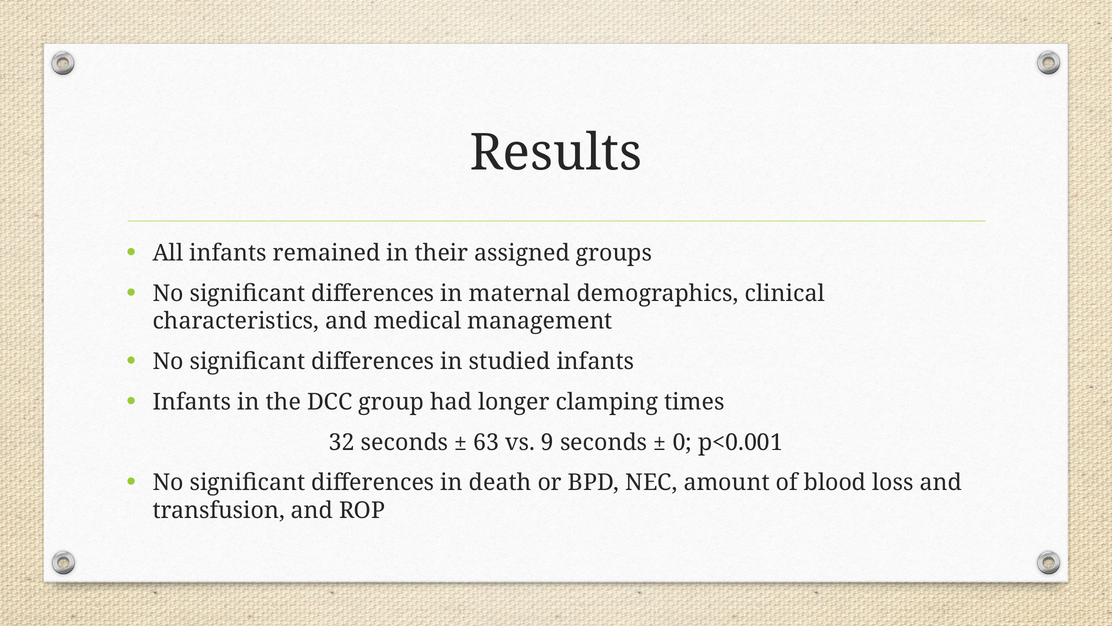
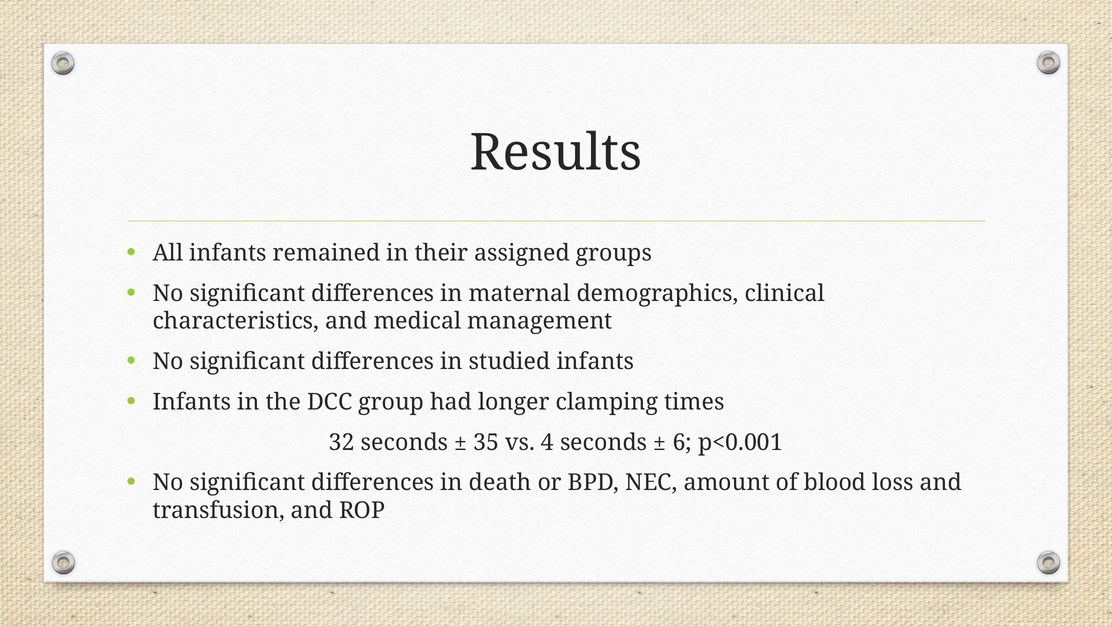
63: 63 -> 35 (486, 442)
9: 9 -> 4 (547, 442)
0: 0 -> 6 (682, 442)
